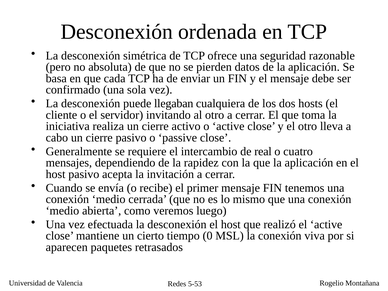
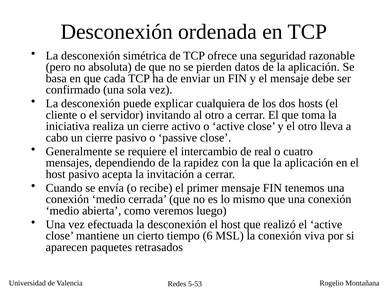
llegaban: llegaban -> explicar (174, 104)
0: 0 -> 6 (208, 236)
